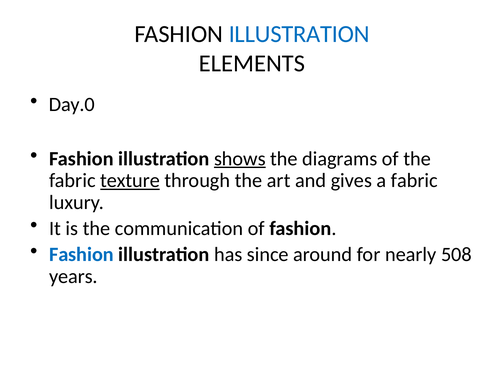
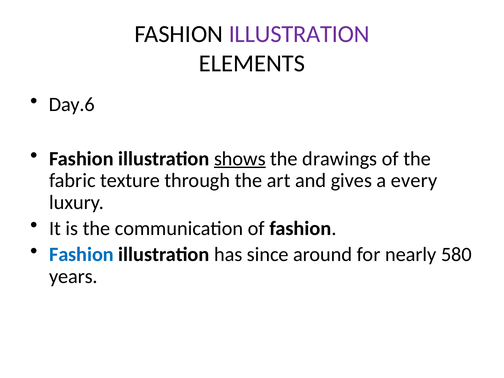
ILLUSTRATION colour: blue -> purple (299, 34)
Day.0: Day.0 -> Day.6 (72, 104)
diagrams: diagrams -> drawings (340, 159)
texture underline: present -> none (130, 181)
a fabric: fabric -> every (414, 181)
508: 508 -> 580 (456, 254)
